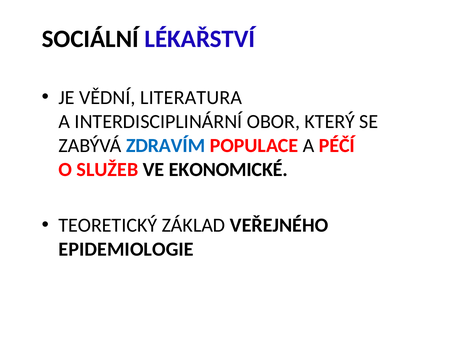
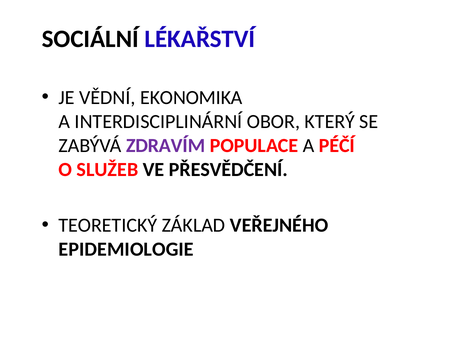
LITERATURA: LITERATURA -> EKONOMIKA (191, 98)
ZDRAVÍM colour: blue -> purple (166, 146)
EKONOMICKÉ: EKONOMICKÉ -> PŘESVĚDČENÍ (228, 170)
